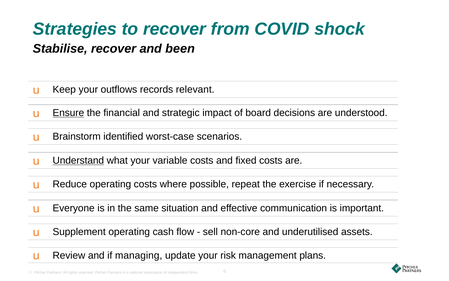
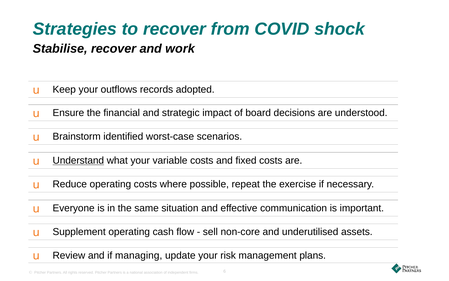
been: been -> work (180, 49)
relevant: relevant -> adopted (195, 89)
Ensure underline: present -> none (68, 113)
